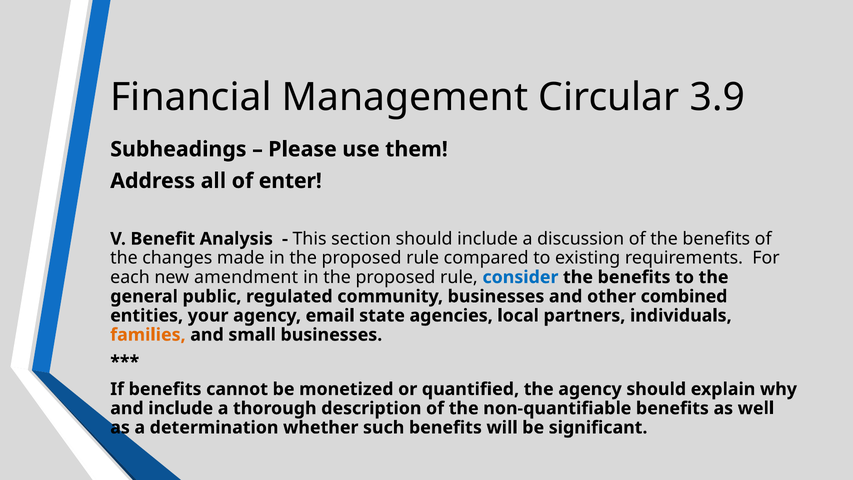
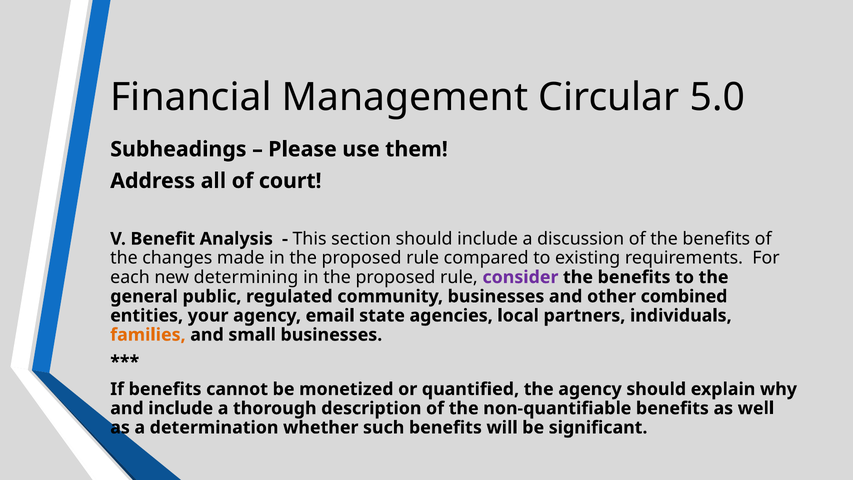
3.9: 3.9 -> 5.0 (717, 97)
enter: enter -> court (290, 181)
amendment: amendment -> determining (246, 277)
consider colour: blue -> purple (520, 277)
